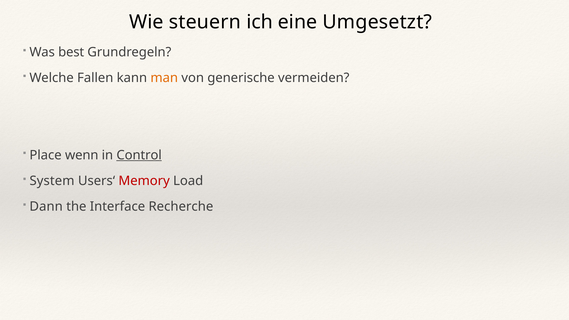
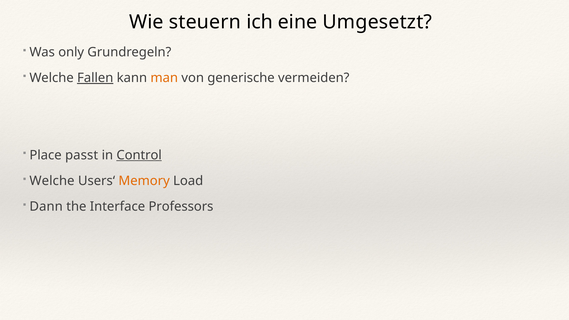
best: best -> only (71, 52)
Fallen underline: none -> present (95, 78)
wenn: wenn -> passt (82, 155)
System: System -> Welche (52, 181)
Memory colour: red -> orange (144, 181)
Recherche: Recherche -> Professors (181, 206)
